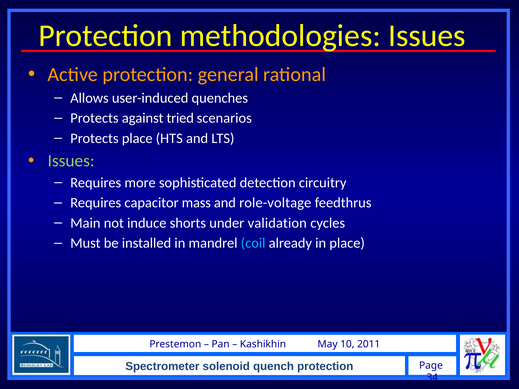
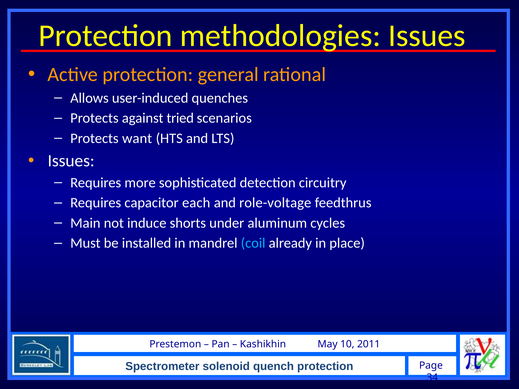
Protects place: place -> want (137, 138)
Issues colour: light green -> white (71, 161)
mass: mass -> each (196, 203)
validation: validation -> aluminum (277, 223)
